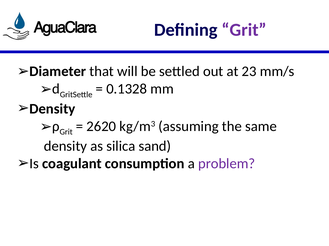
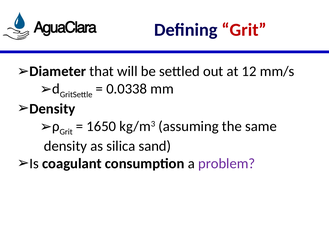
Grit colour: purple -> red (244, 30)
23: 23 -> 12 (249, 72)
0.1328: 0.1328 -> 0.0338 (127, 89)
2620: 2620 -> 1650 (101, 127)
